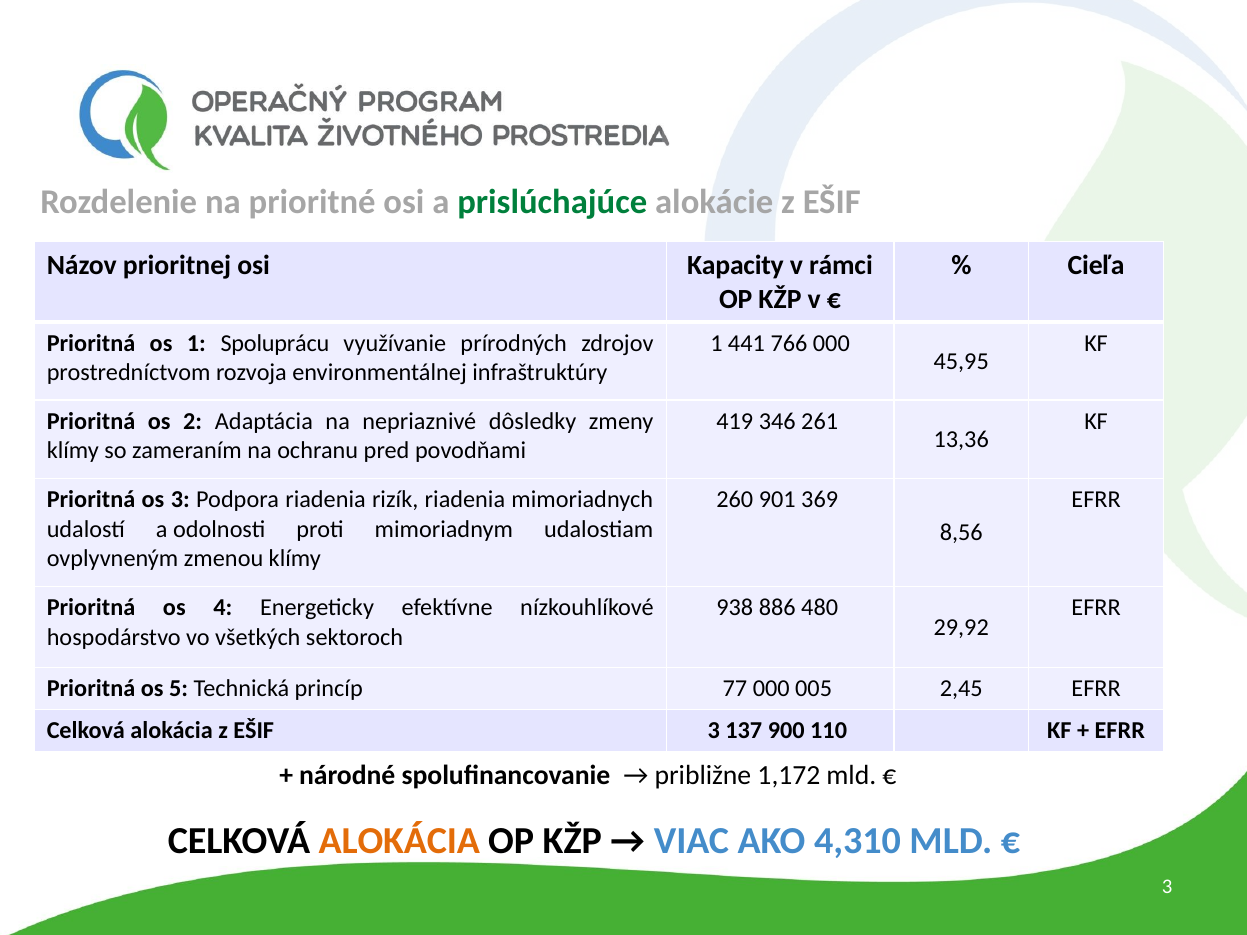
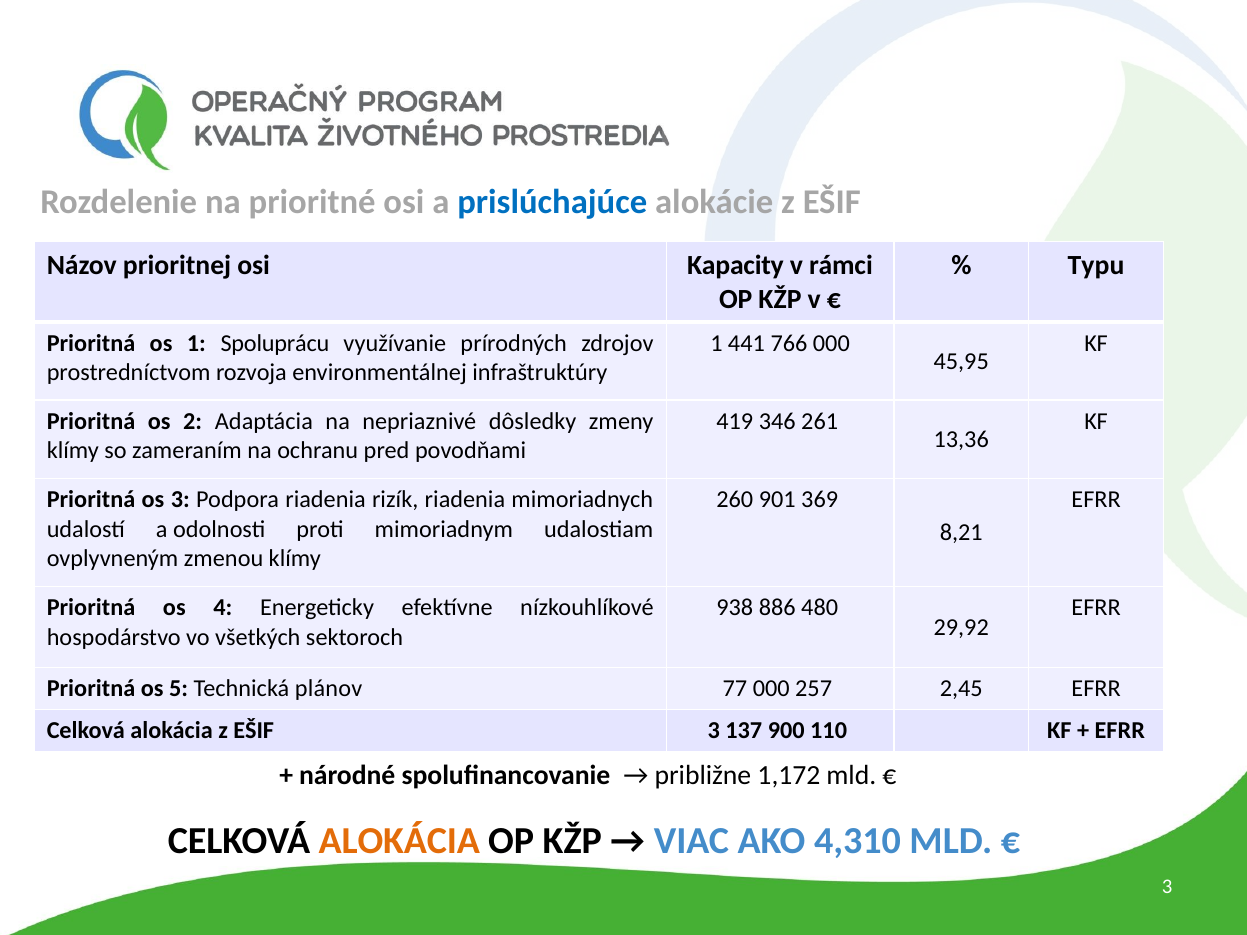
prislúchajúce colour: green -> blue (552, 202)
Cieľa: Cieľa -> Typu (1096, 265)
8,56: 8,56 -> 8,21 (961, 533)
princíp: princíp -> plánov (329, 689)
005: 005 -> 257 (814, 689)
